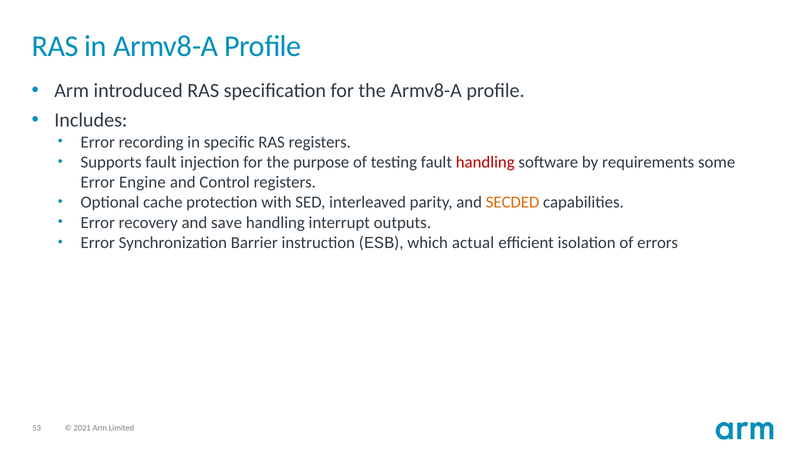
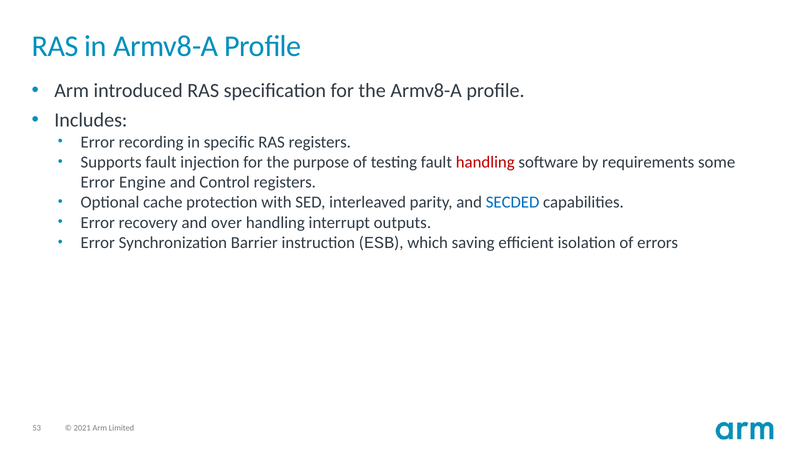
SECDED colour: orange -> blue (513, 202)
save: save -> over (227, 222)
actual: actual -> saving (473, 243)
